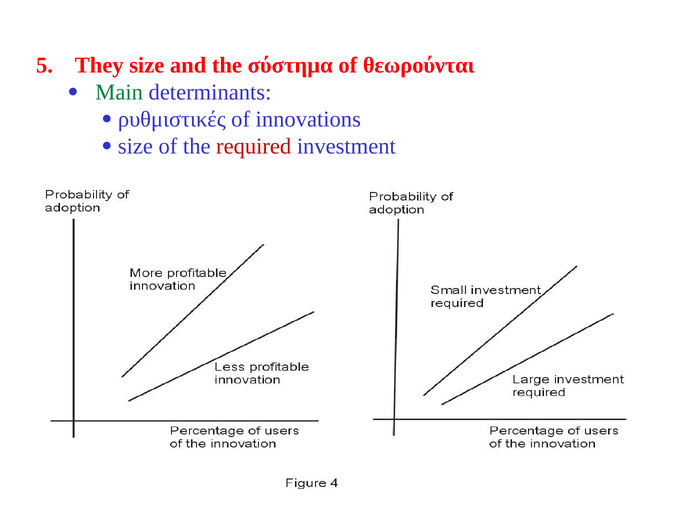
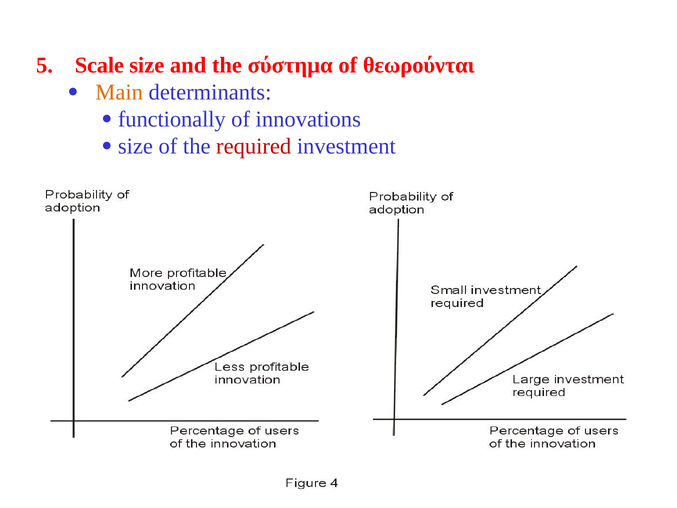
They: They -> Scale (99, 65)
Main colour: green -> orange (119, 92)
ρυθμιστικές: ρυθμιστικές -> functionally (172, 119)
